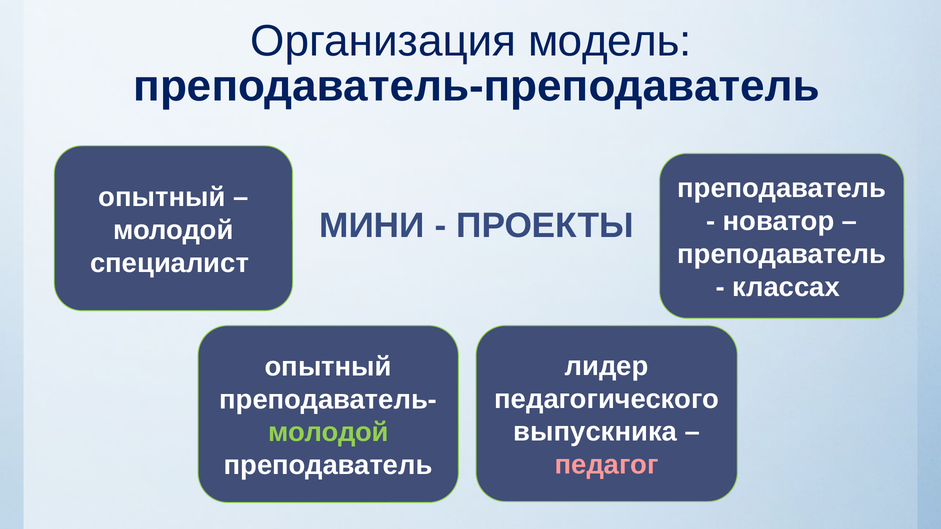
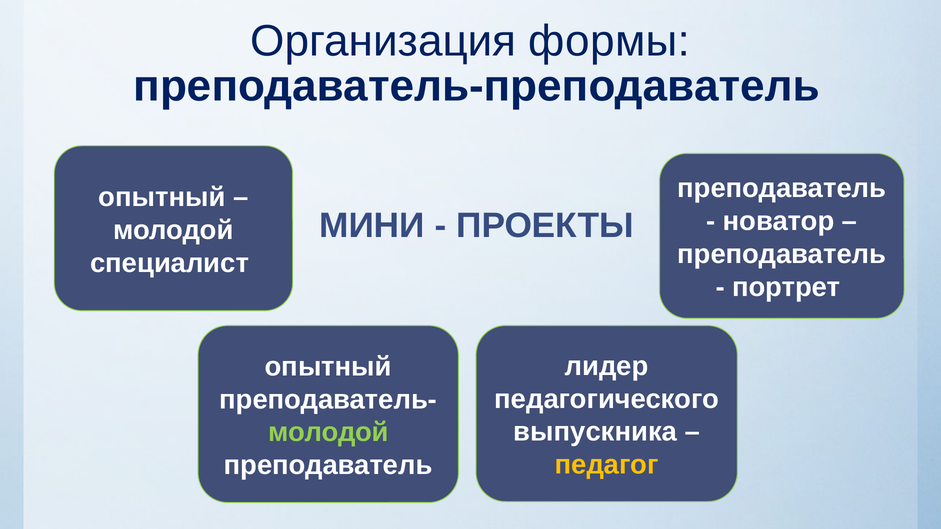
модель: модель -> формы (609, 41)
классах: классах -> портрет (786, 287)
педагог colour: pink -> yellow (607, 465)
